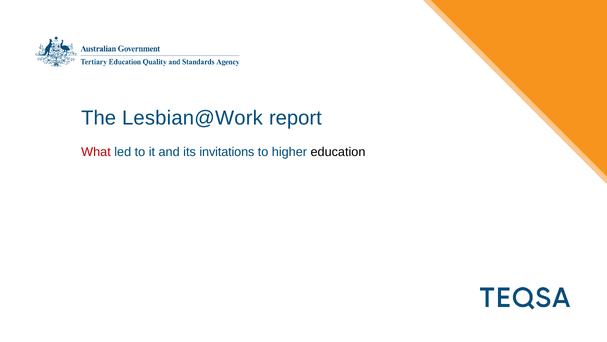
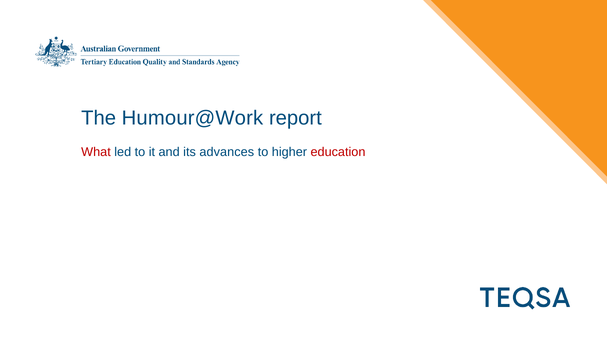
Lesbian@Work: Lesbian@Work -> Humour@Work (192, 118)
invitations: invitations -> advances (227, 152)
education colour: black -> red (338, 152)
